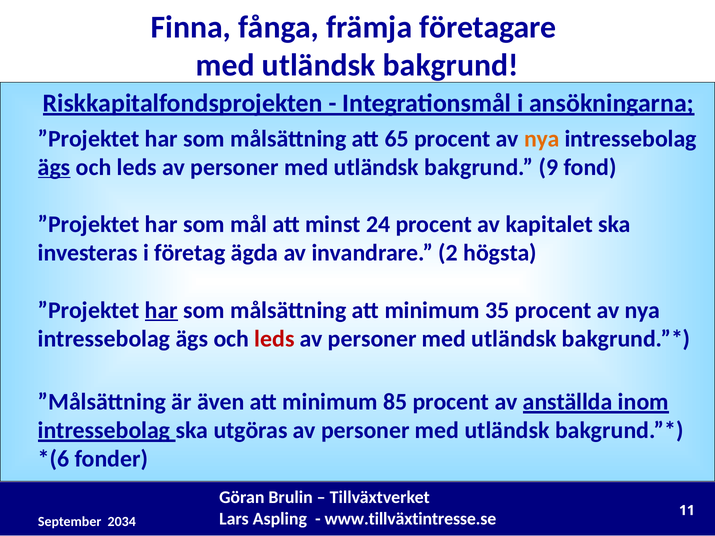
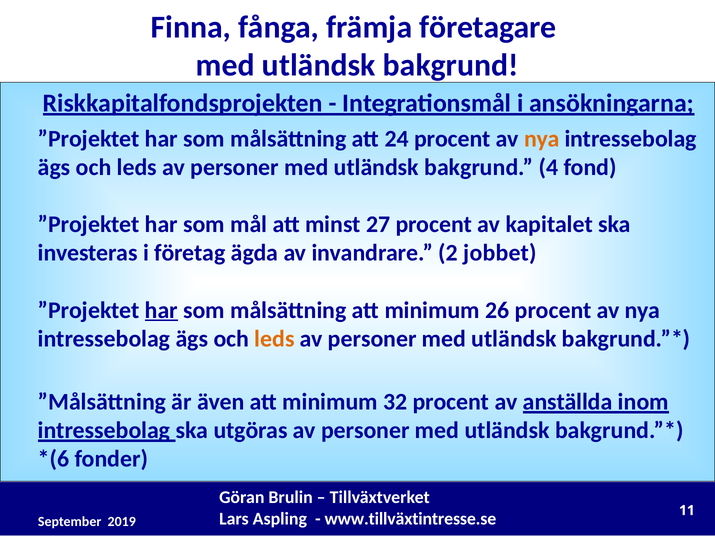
65: 65 -> 24 (397, 139)
ägs underline: present -> none (54, 167)
9: 9 -> 4 (548, 167)
24: 24 -> 27 (378, 225)
högsta: högsta -> jobbet (500, 253)
35: 35 -> 26 (497, 310)
leds colour: red -> orange (274, 339)
85: 85 -> 32 (395, 402)
2034: 2034 -> 2019 (122, 522)
